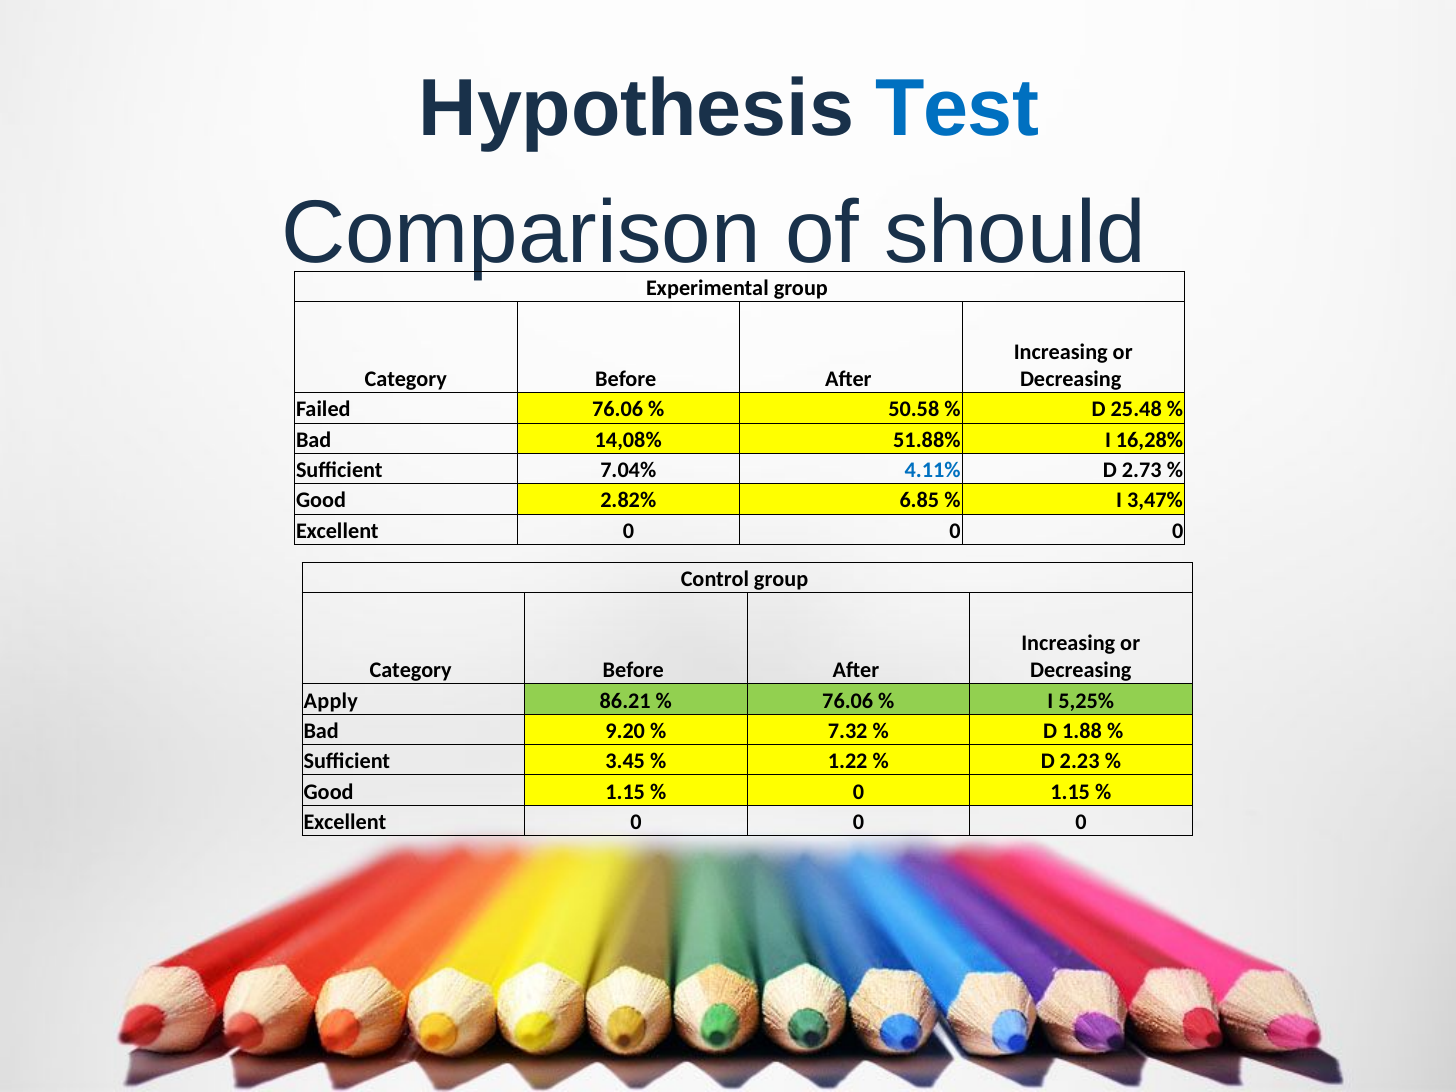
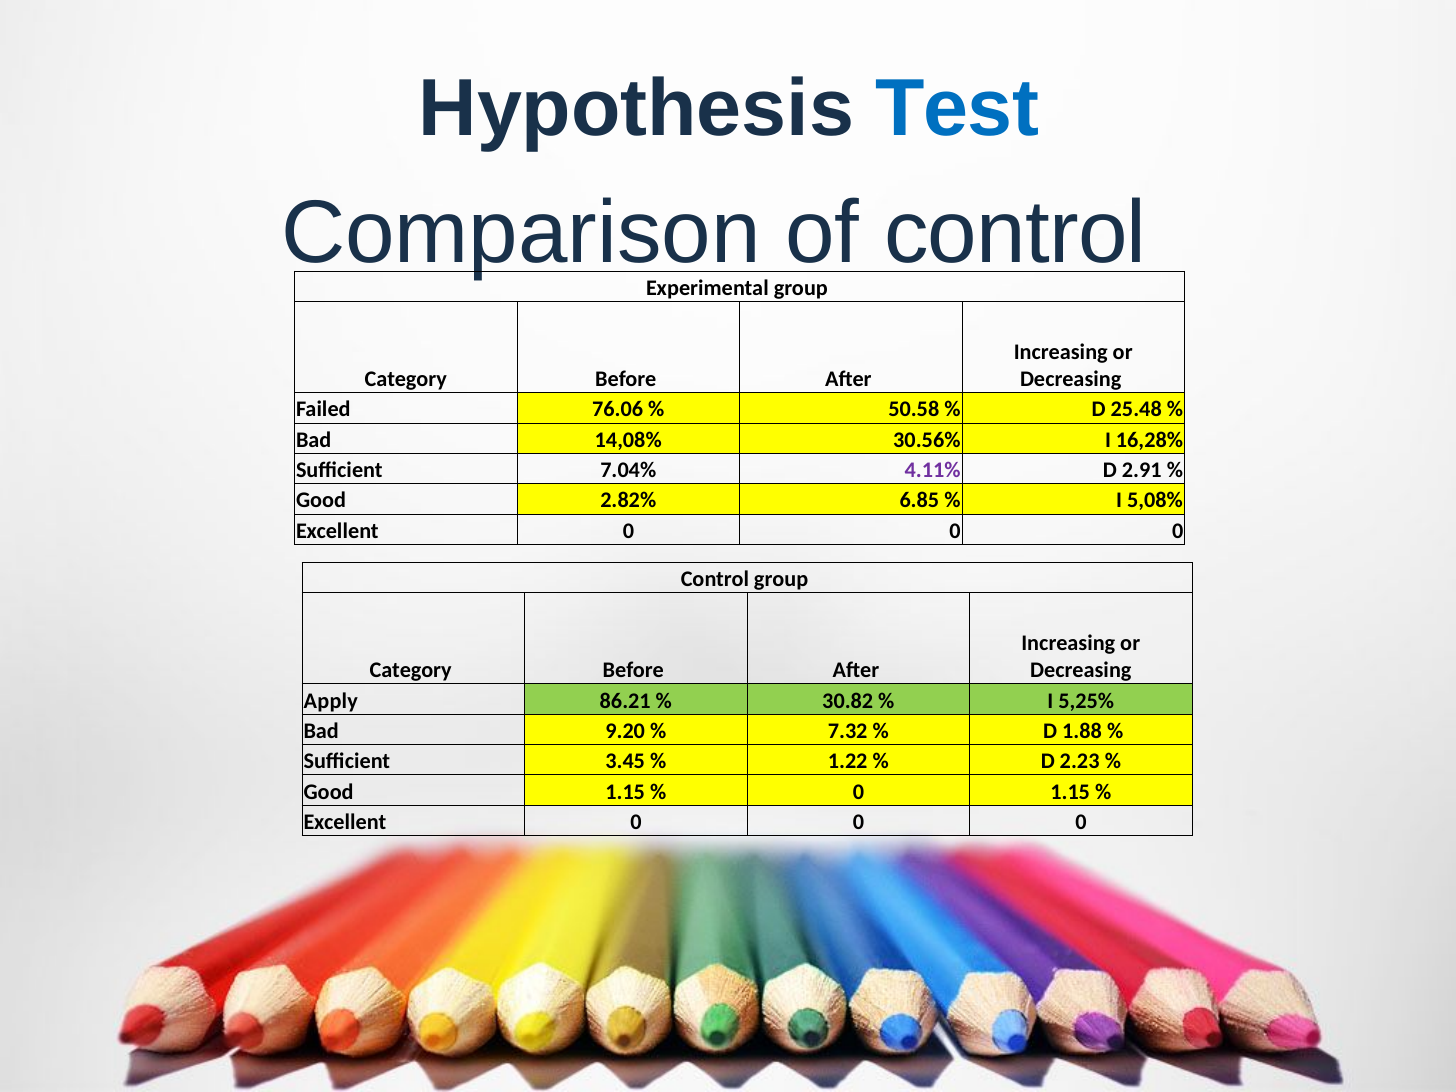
of should: should -> control (1015, 233)
51.88%: 51.88% -> 30.56% (927, 440)
4.11% colour: blue -> purple (933, 470)
2.73: 2.73 -> 2.91 (1142, 470)
3,47%: 3,47% -> 5,08% (1155, 501)
76.06: 76.06 -> 30.82 (848, 701)
